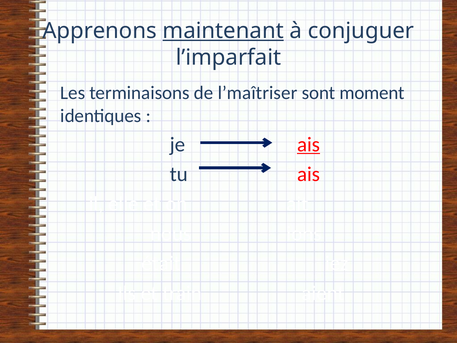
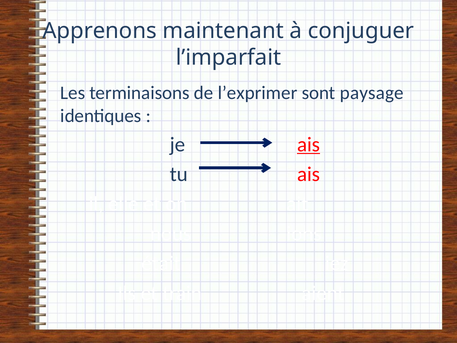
maintenant underline: present -> none (223, 31)
l’maîtriser: l’maîtriser -> l’exprimer (258, 93)
moment: moment -> paysage (372, 93)
